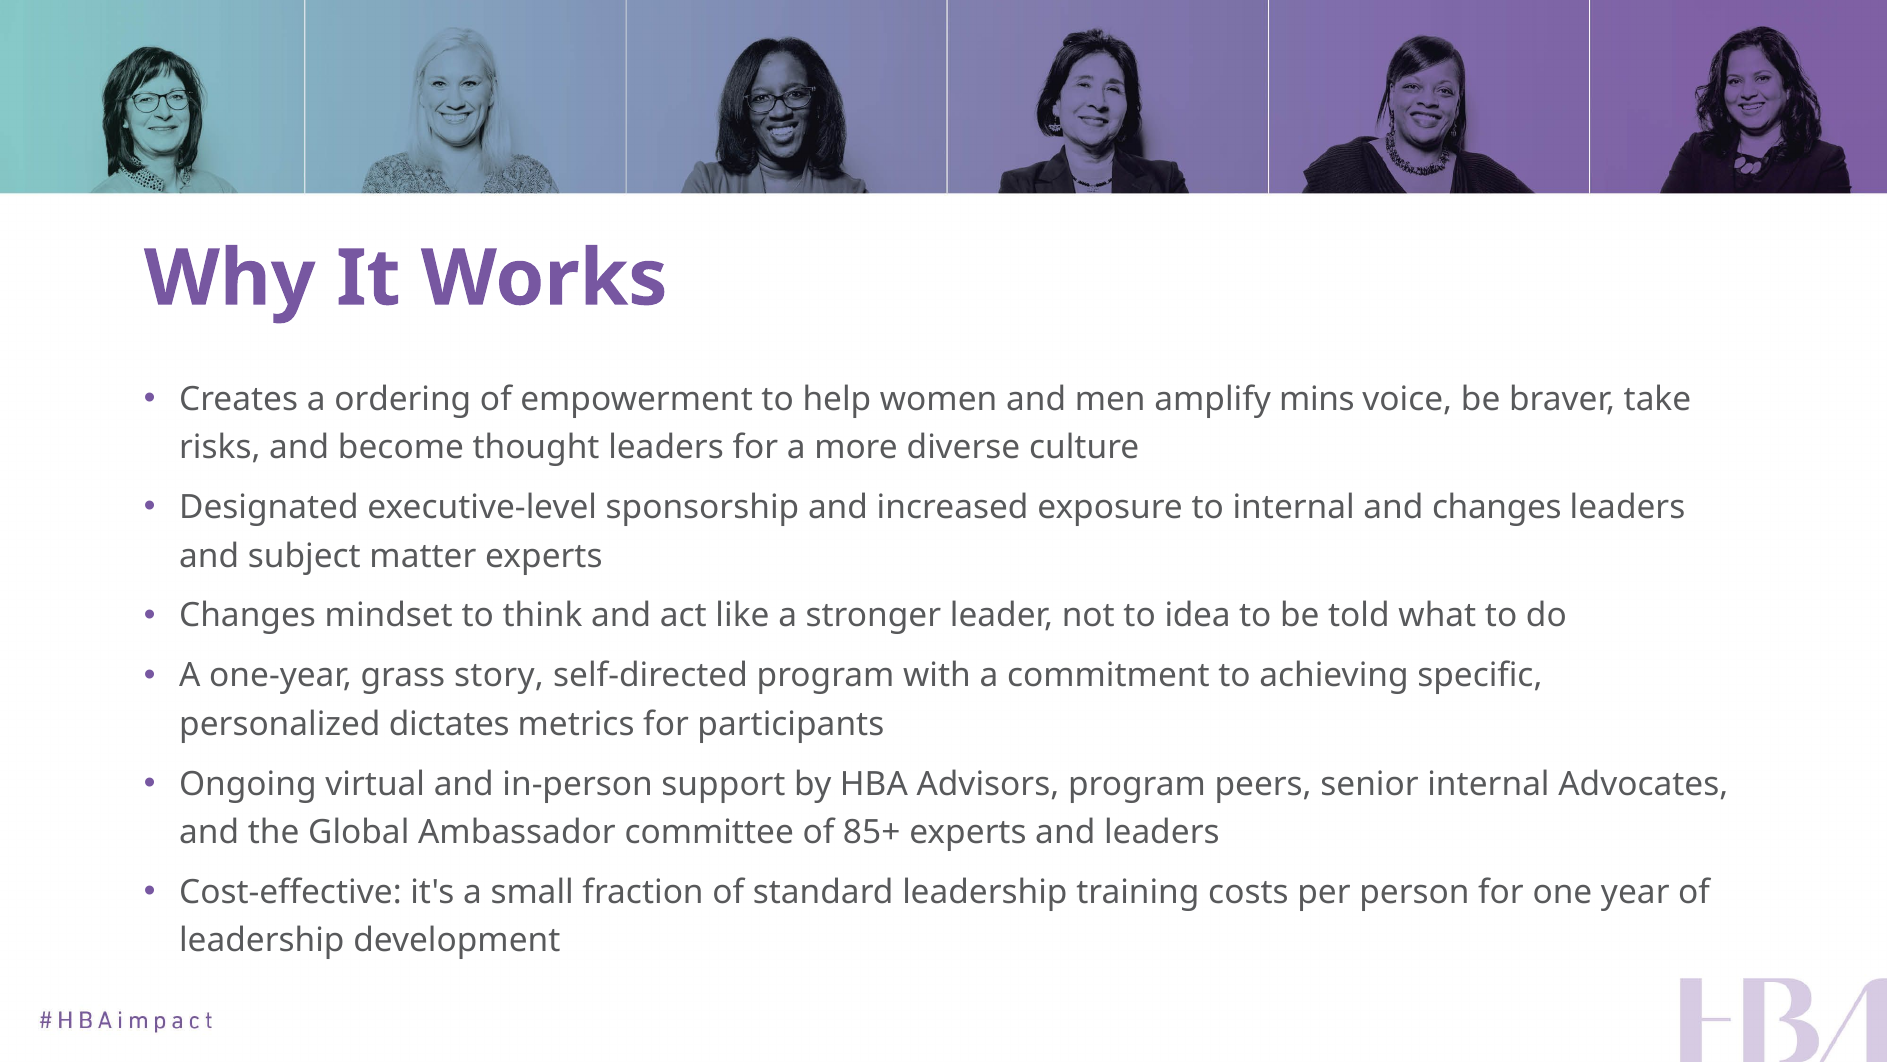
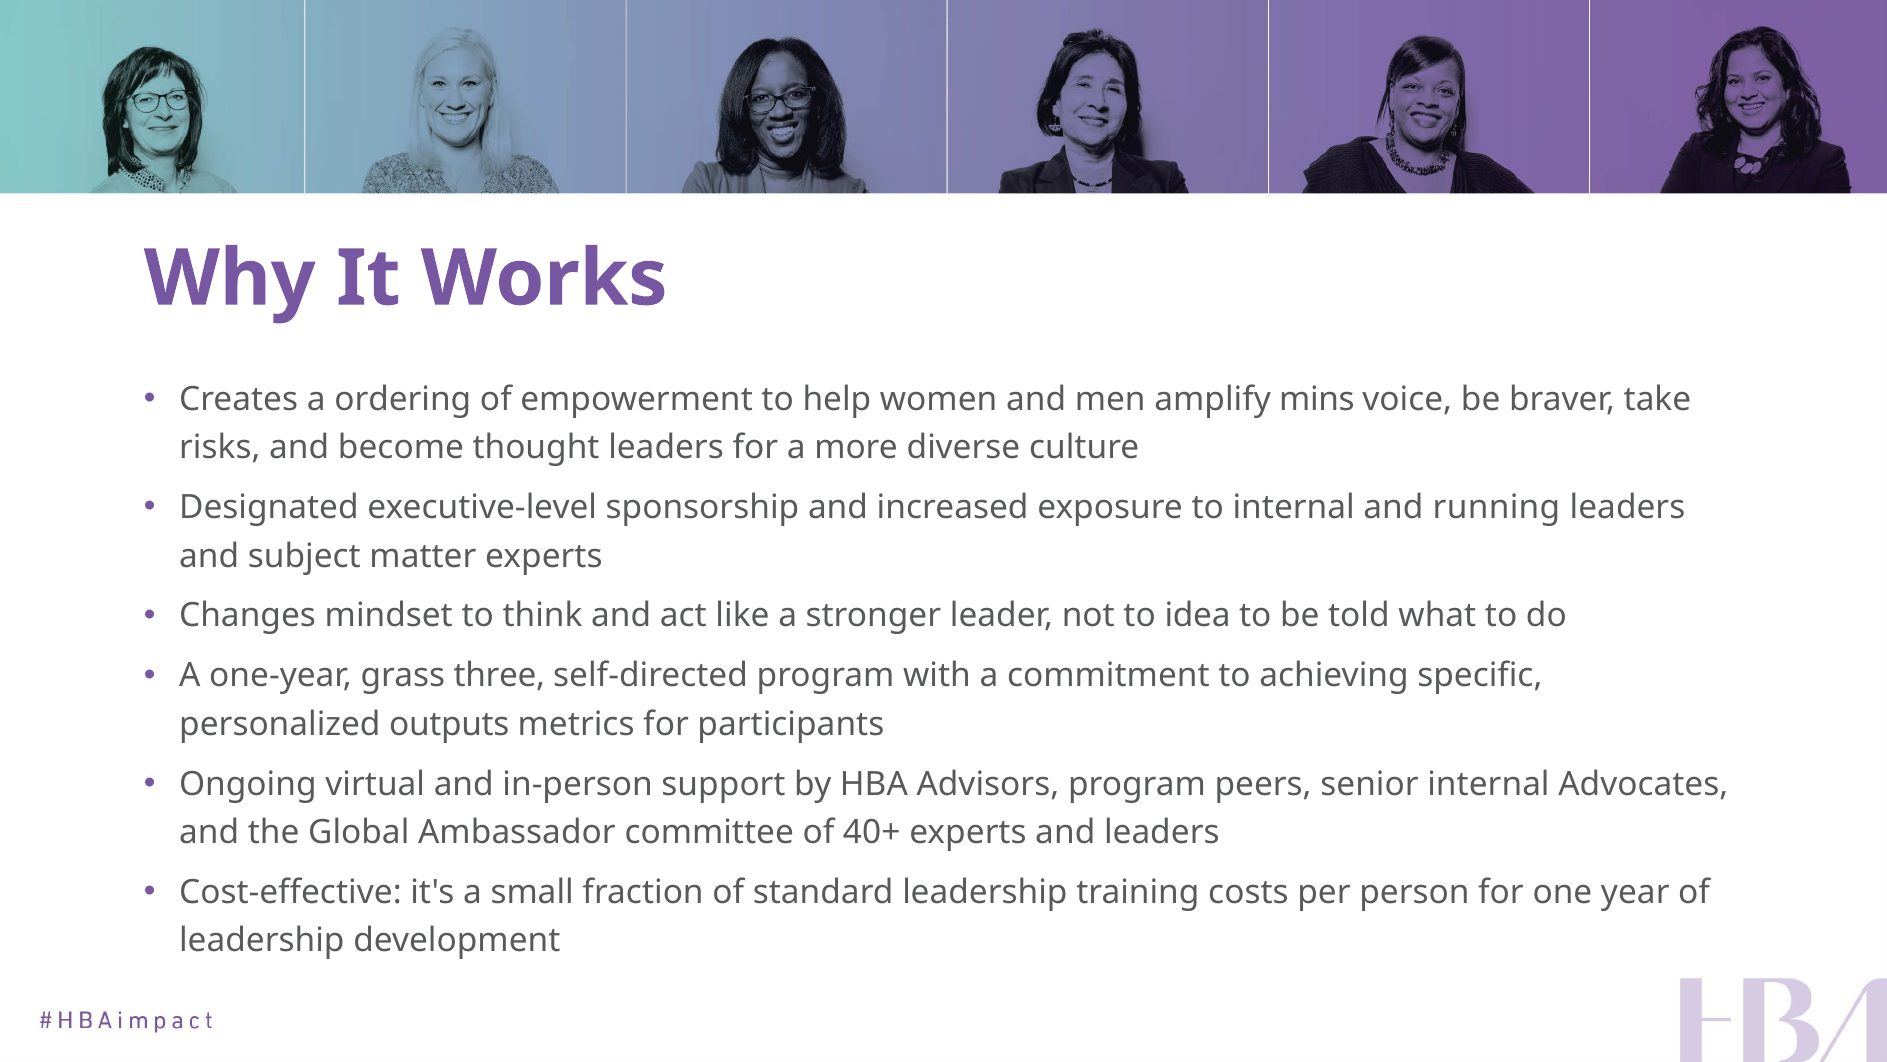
and changes: changes -> running (1496, 508)
story: story -> three (499, 676)
dictates: dictates -> outputs (449, 724)
85+: 85+ -> 40+ (872, 832)
